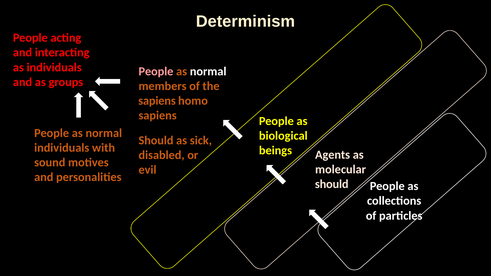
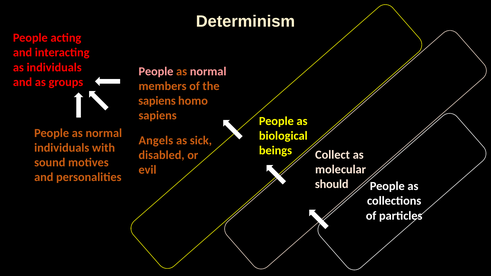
normal colour: white -> pink (208, 71)
Should: Should -> Angels (156, 140)
Agents: Agents -> Collect (333, 155)
